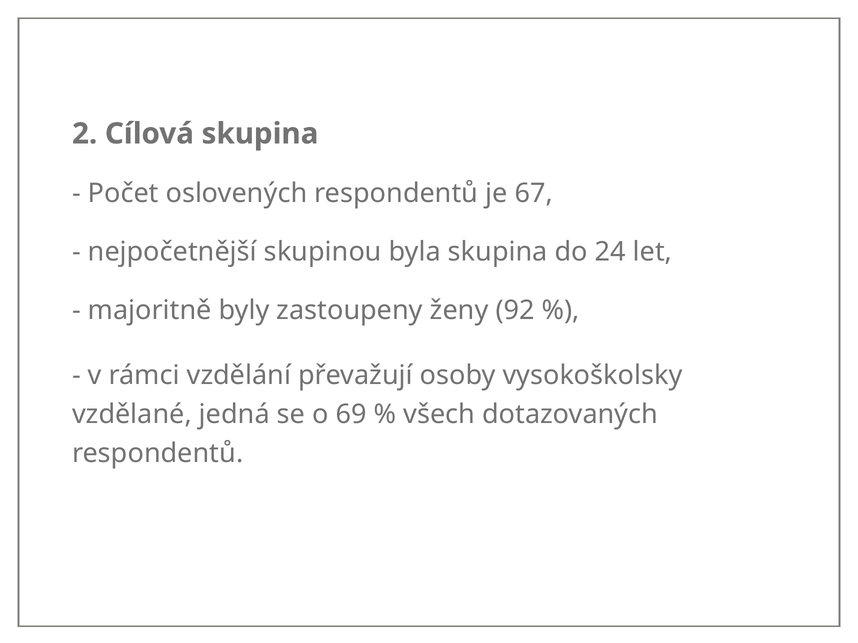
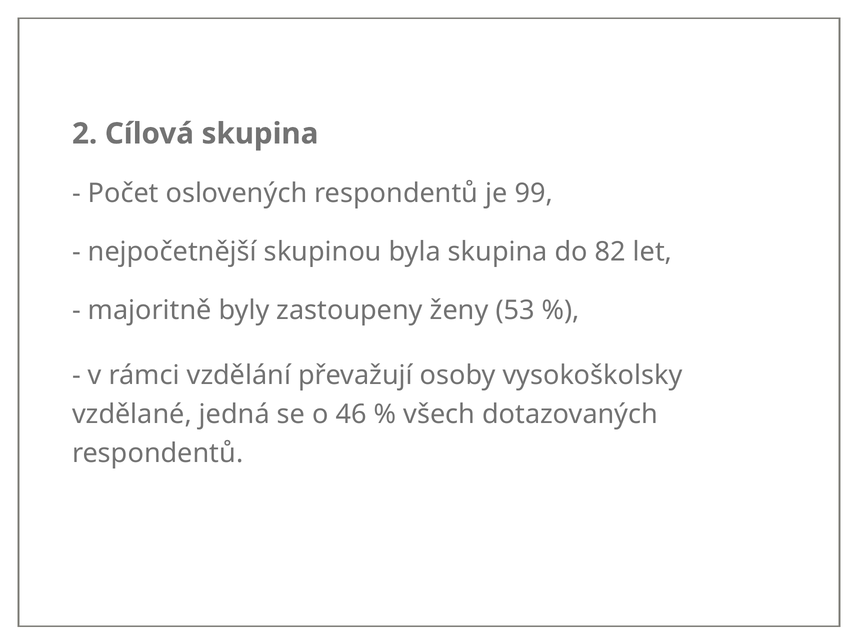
67: 67 -> 99 (534, 194)
24: 24 -> 82 (610, 252)
92: 92 -> 53 (515, 311)
69: 69 -> 46 (351, 415)
